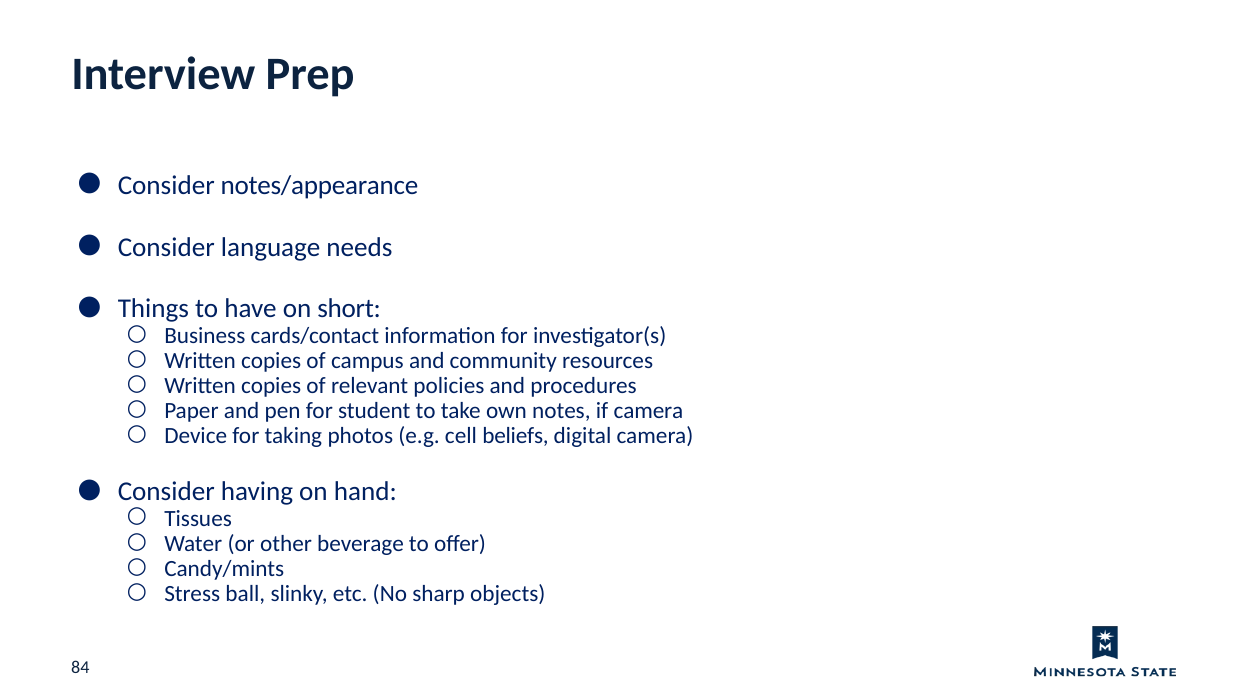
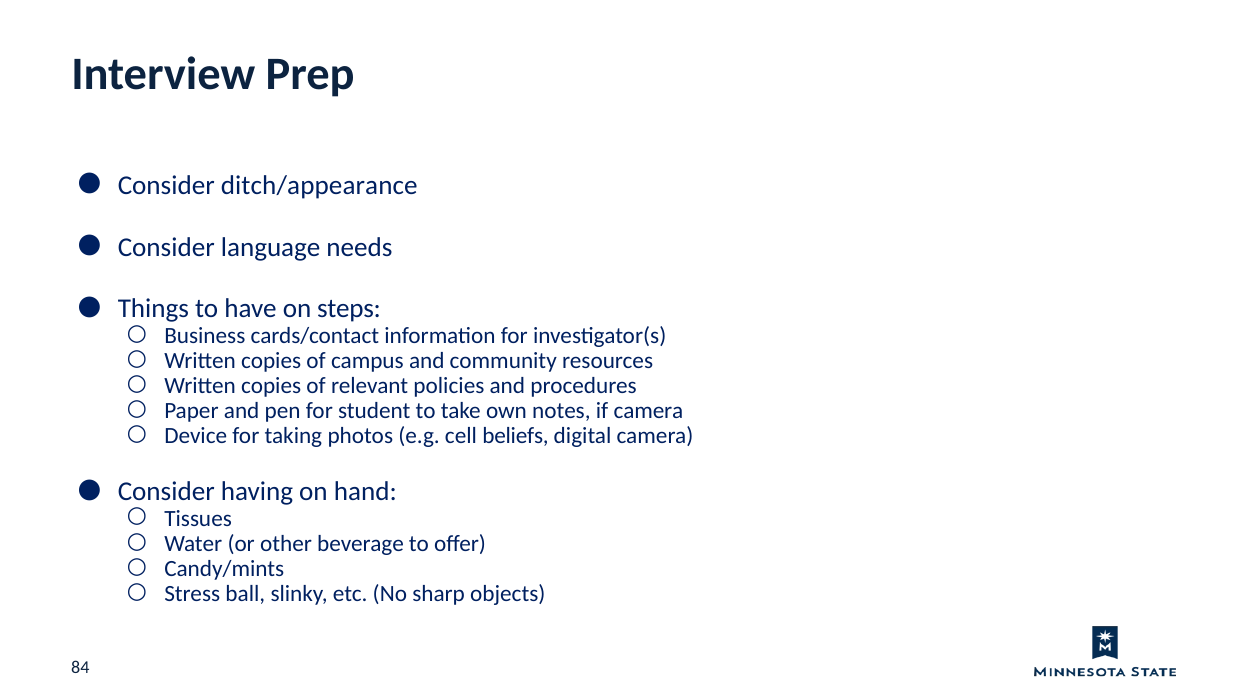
notes/appearance: notes/appearance -> ditch/appearance (319, 186)
short: short -> steps (349, 309)
